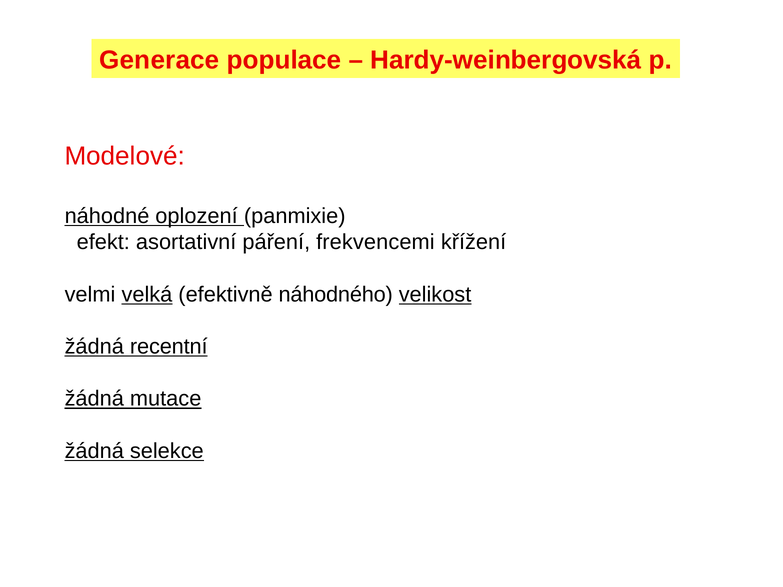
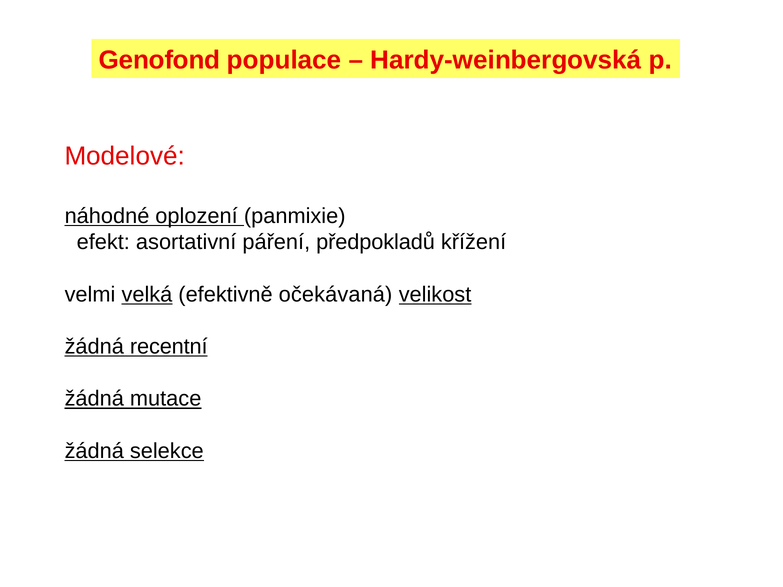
Generace: Generace -> Genofond (160, 60)
frekvencemi: frekvencemi -> předpokladů (376, 242)
náhodného: náhodného -> očekávaná (336, 294)
